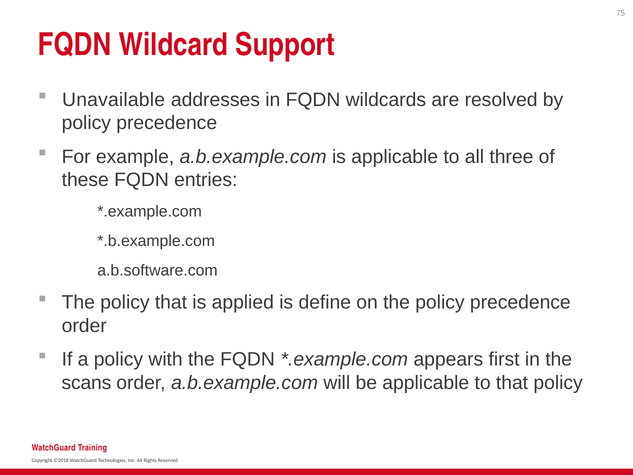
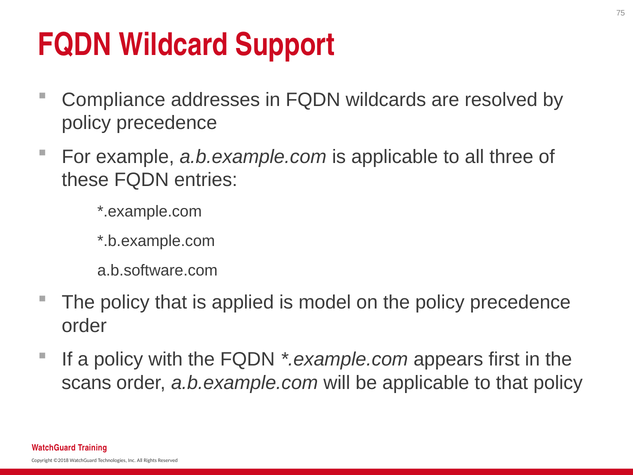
Unavailable: Unavailable -> Compliance (114, 100)
define: define -> model (325, 302)
